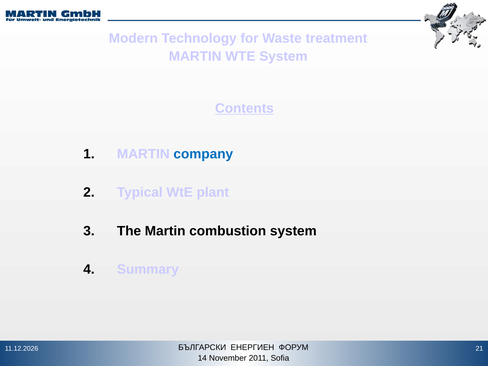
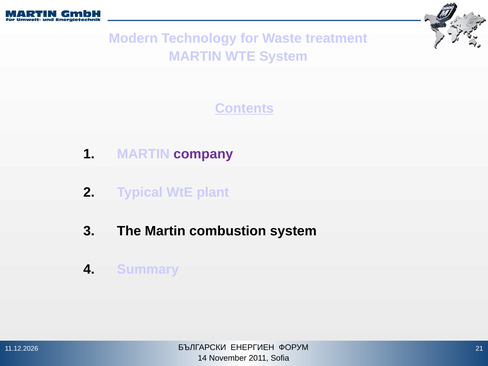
company colour: blue -> purple (203, 154)
